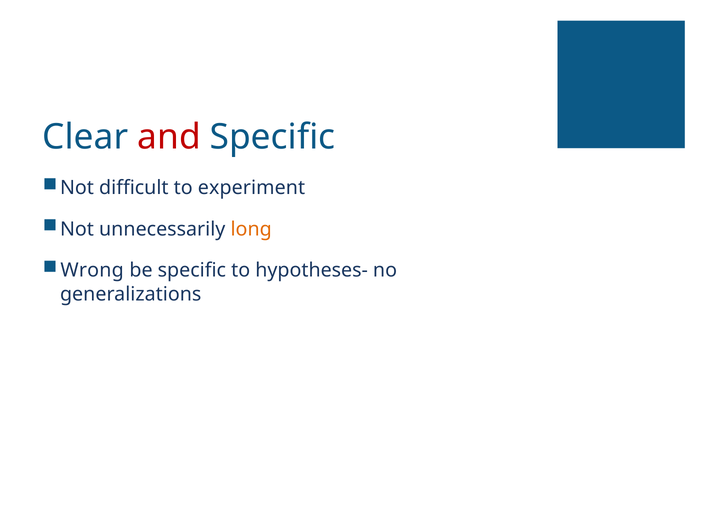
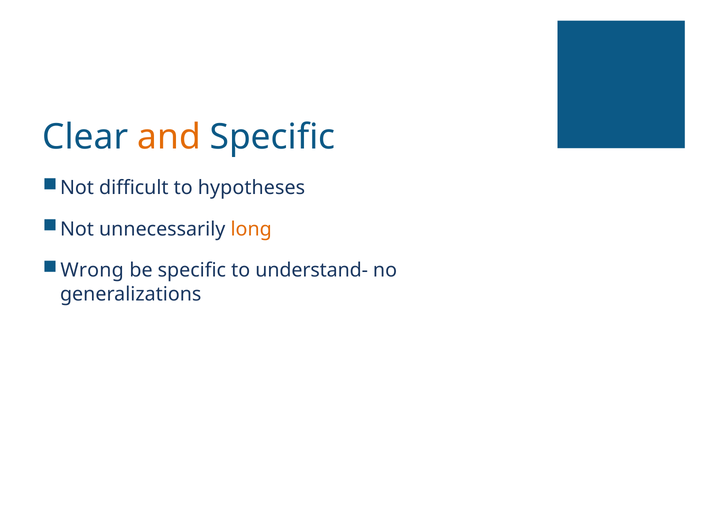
and colour: red -> orange (169, 137)
experiment: experiment -> hypotheses (252, 188)
hypotheses-: hypotheses- -> understand- (312, 270)
